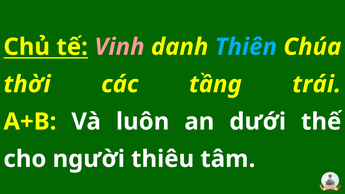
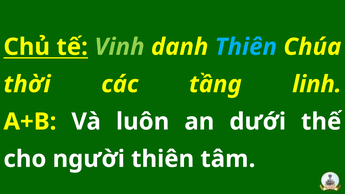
Vinh colour: pink -> light green (119, 47)
trái: trái -> linh (317, 84)
người thiêu: thiêu -> thiên (163, 159)
